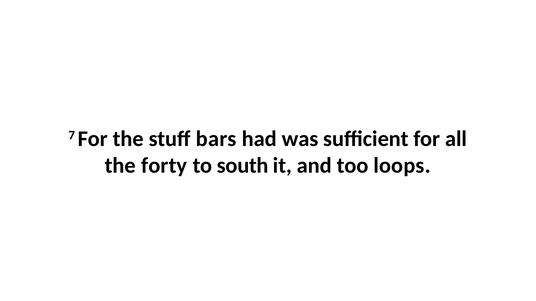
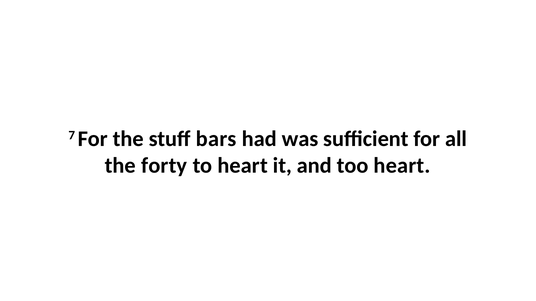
to south: south -> heart (243, 166)
too loops: loops -> heart (402, 166)
